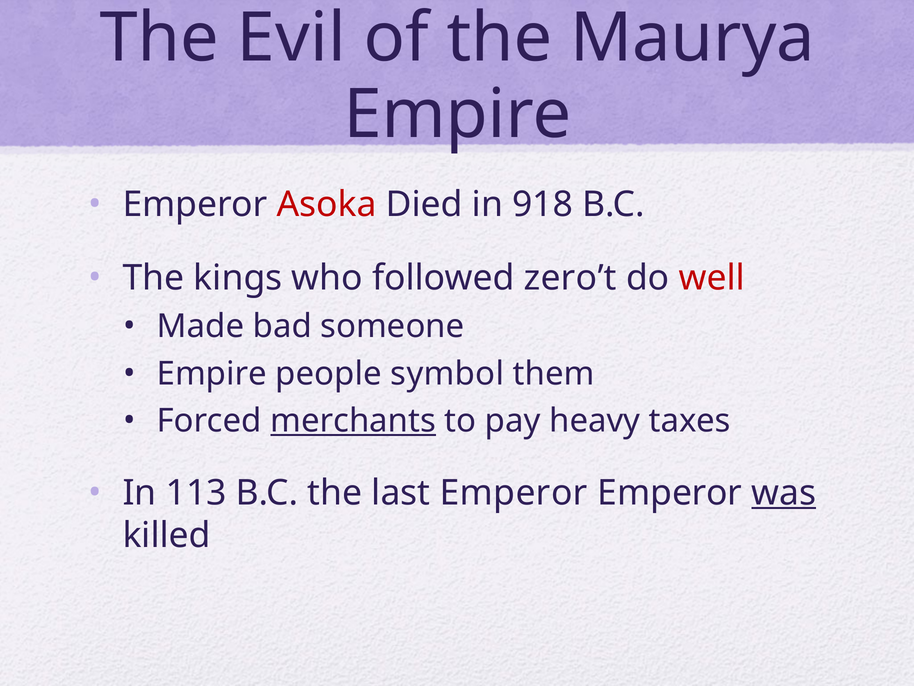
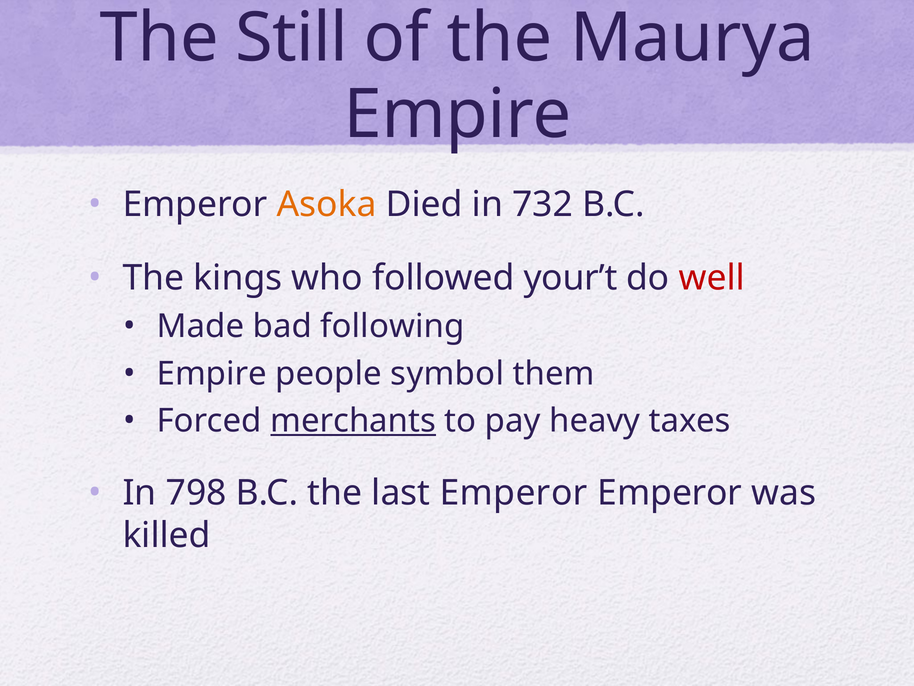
Evil: Evil -> Still (292, 38)
Asoka colour: red -> orange (327, 204)
918: 918 -> 732 (543, 204)
zero’t: zero’t -> your’t (571, 278)
someone: someone -> following (392, 326)
113: 113 -> 798 (196, 492)
was underline: present -> none (784, 492)
